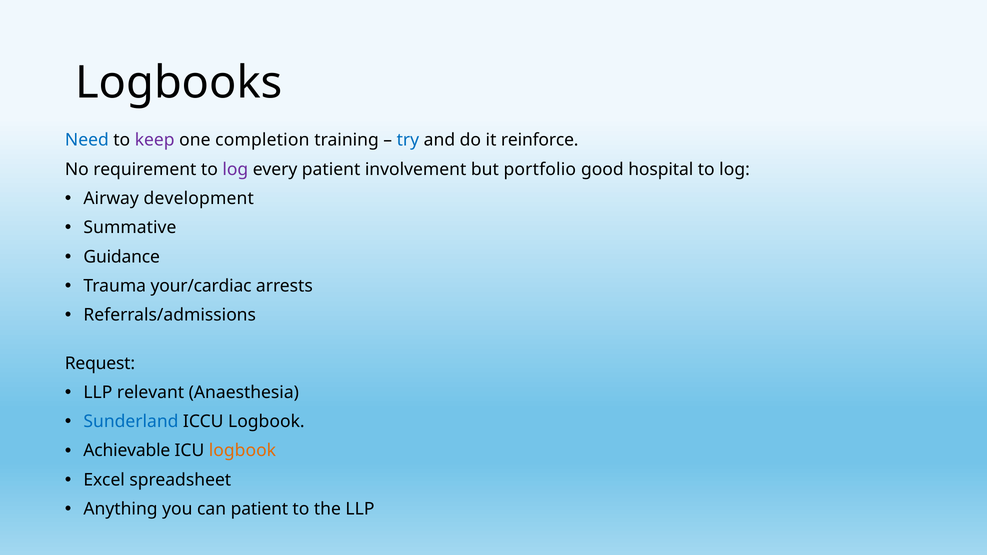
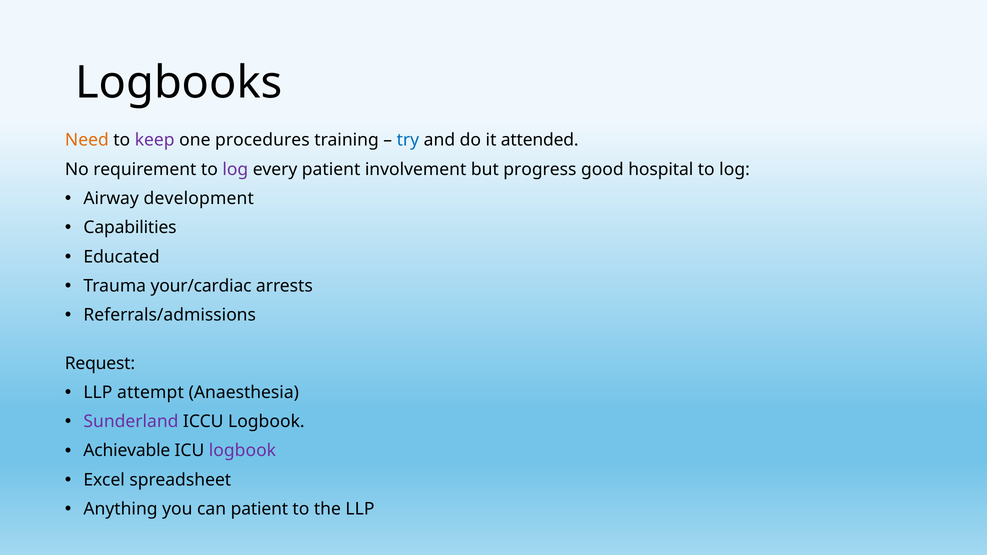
Need colour: blue -> orange (87, 140)
completion: completion -> procedures (262, 140)
reinforce: reinforce -> attended (540, 140)
portfolio: portfolio -> progress (540, 169)
Summative: Summative -> Capabilities (130, 228)
Guidance: Guidance -> Educated (122, 257)
relevant: relevant -> attempt (150, 393)
Sunderland colour: blue -> purple (131, 422)
logbook colour: orange -> purple (242, 451)
